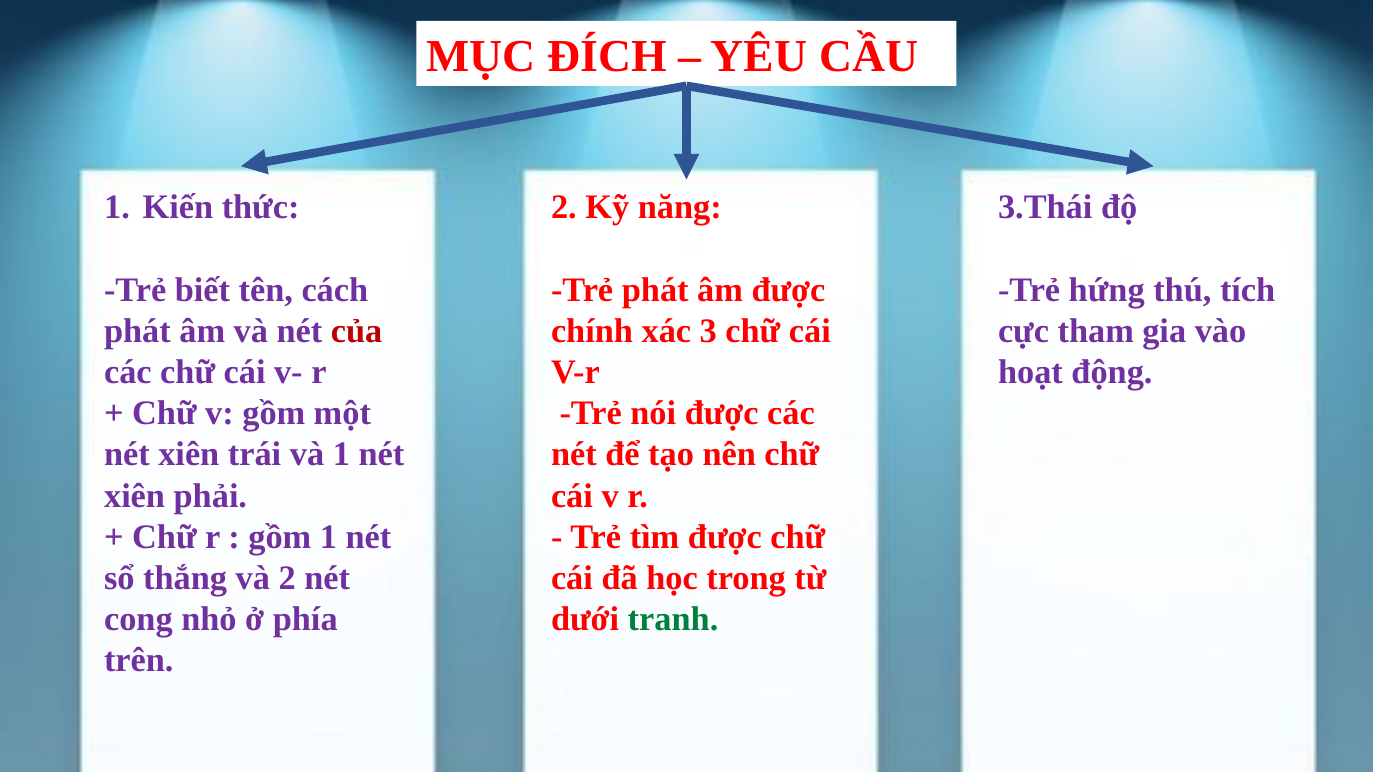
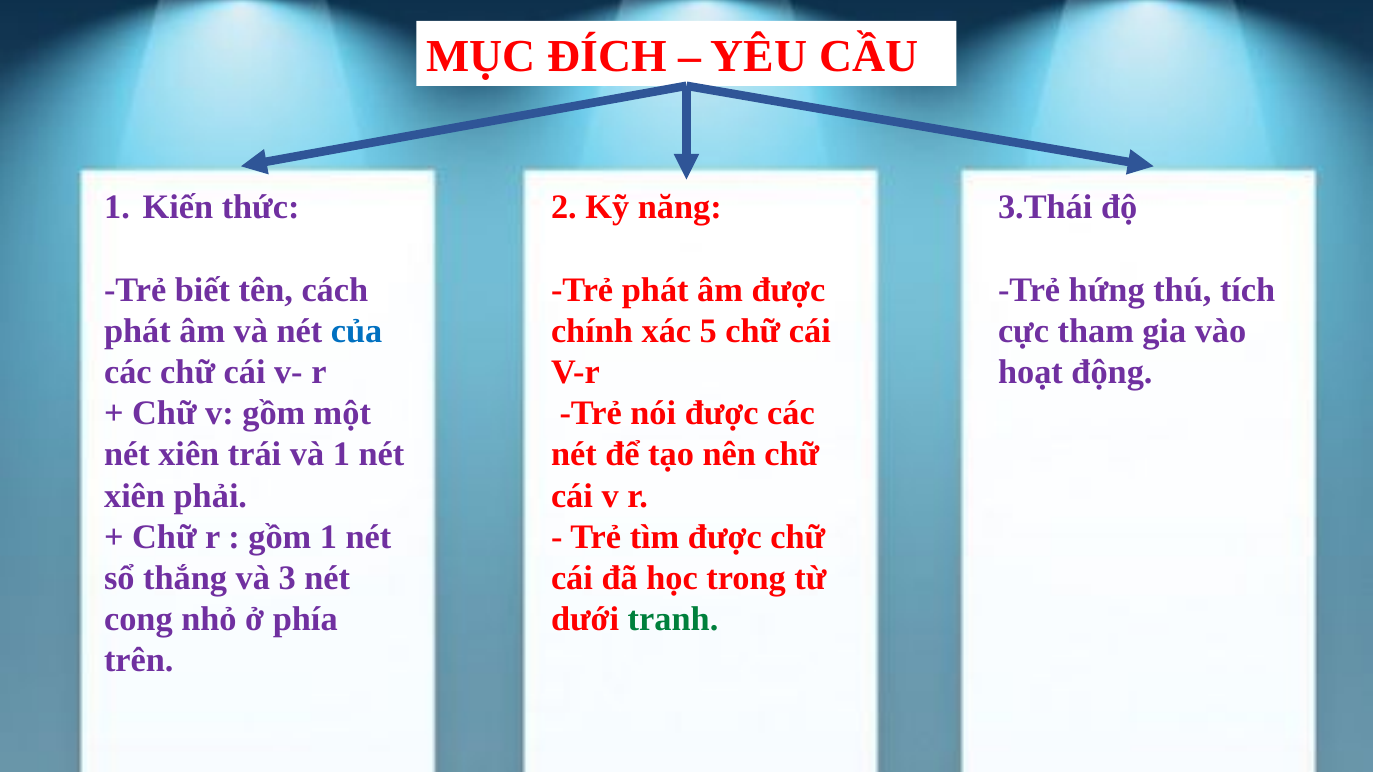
của colour: red -> blue (357, 331)
3: 3 -> 5 (708, 331)
và 2: 2 -> 3 (287, 578)
